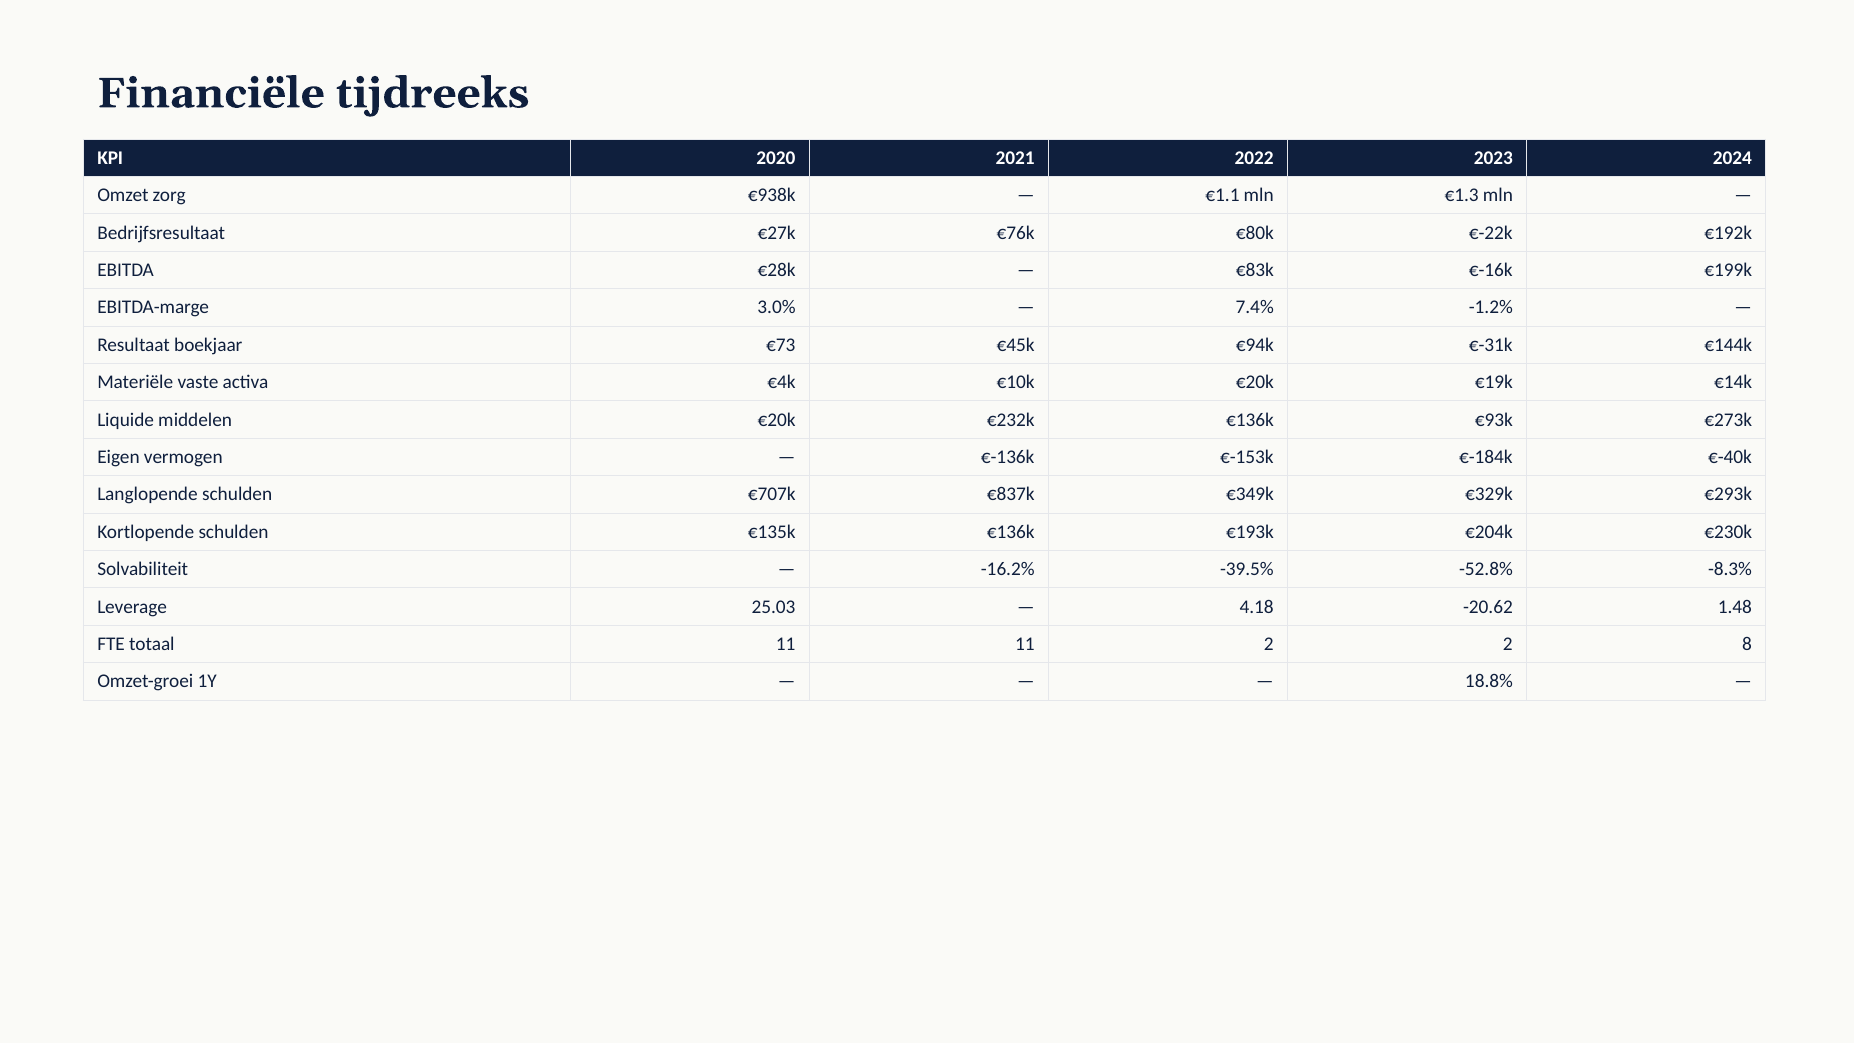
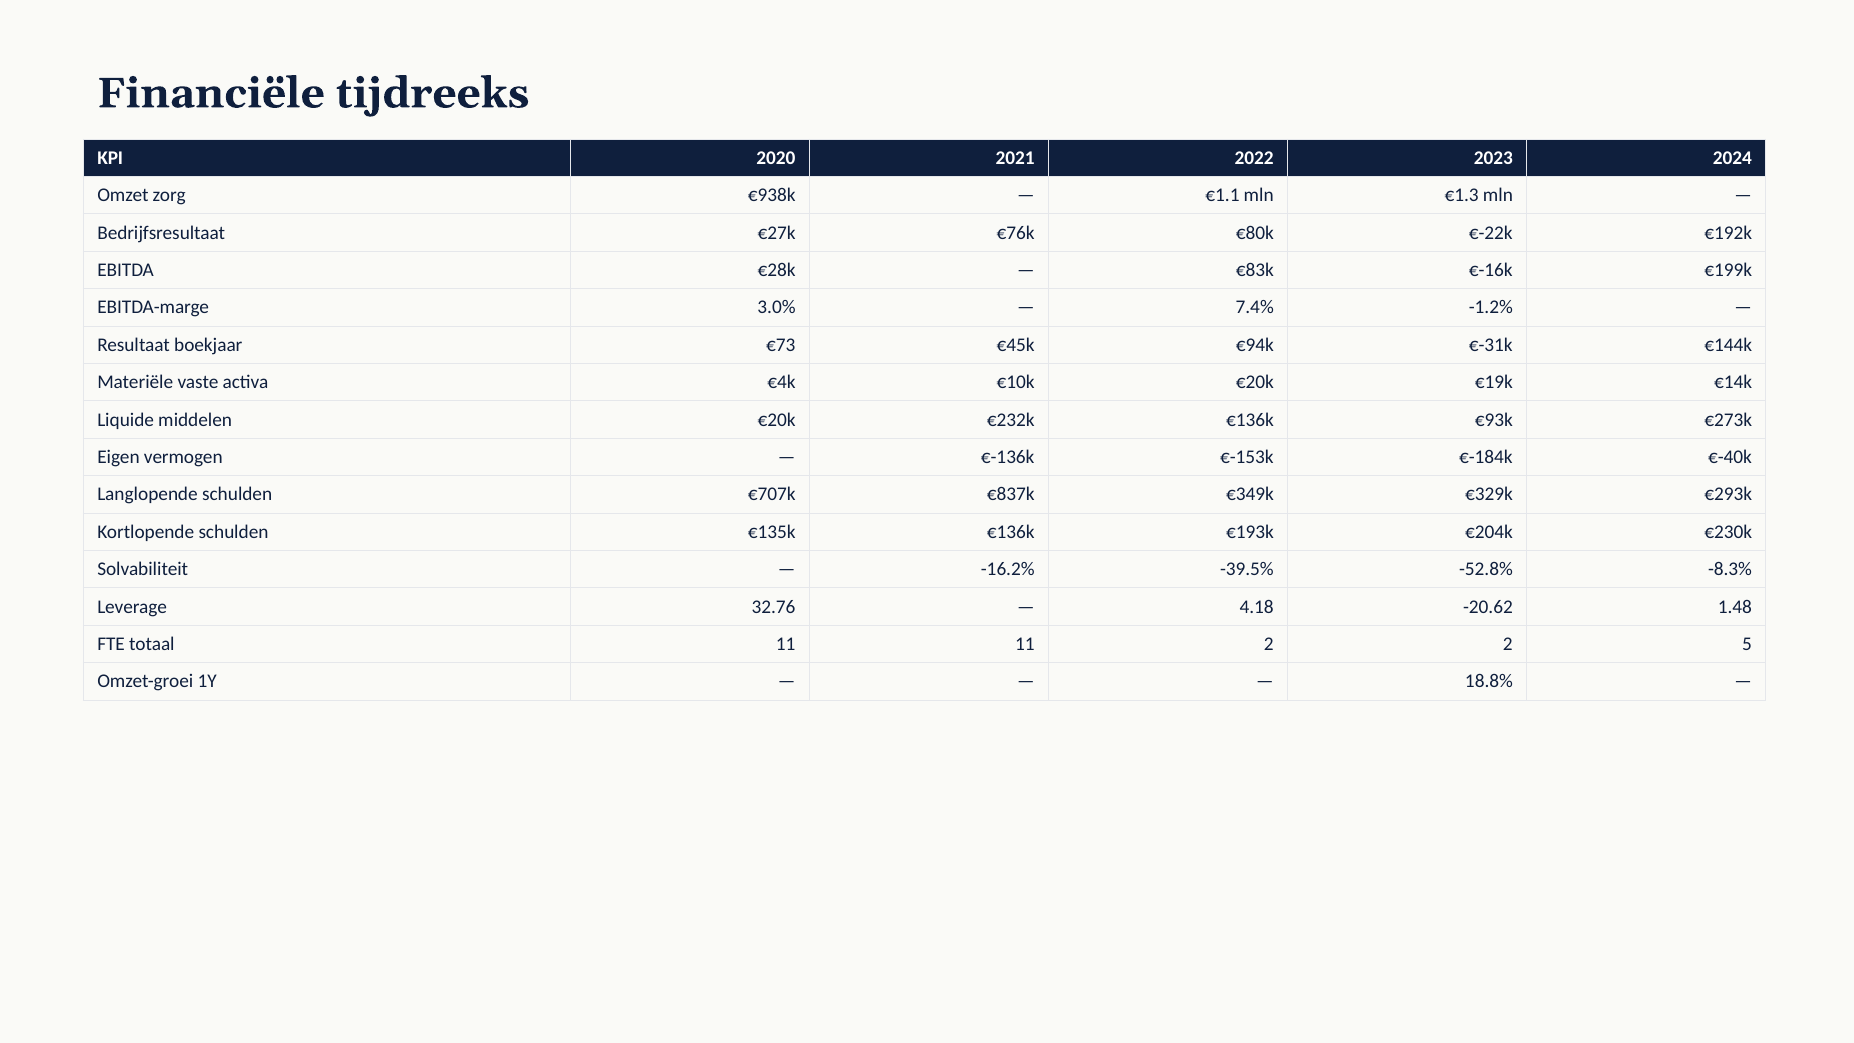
25.03: 25.03 -> 32.76 (774, 607)
8: 8 -> 5 (1747, 644)
